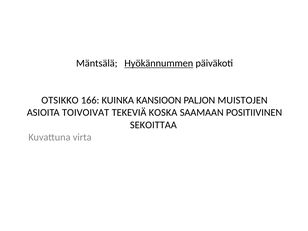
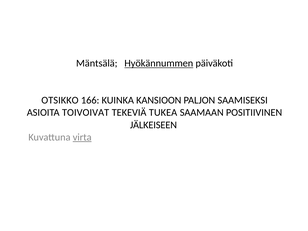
MUISTOJEN: MUISTOJEN -> SAAMISEKSI (243, 100)
KOSKA: KOSKA -> TUKEA (163, 113)
SEKOITTAA: SEKOITTAA -> JÄLKEISEEN (153, 125)
virta underline: none -> present (82, 137)
